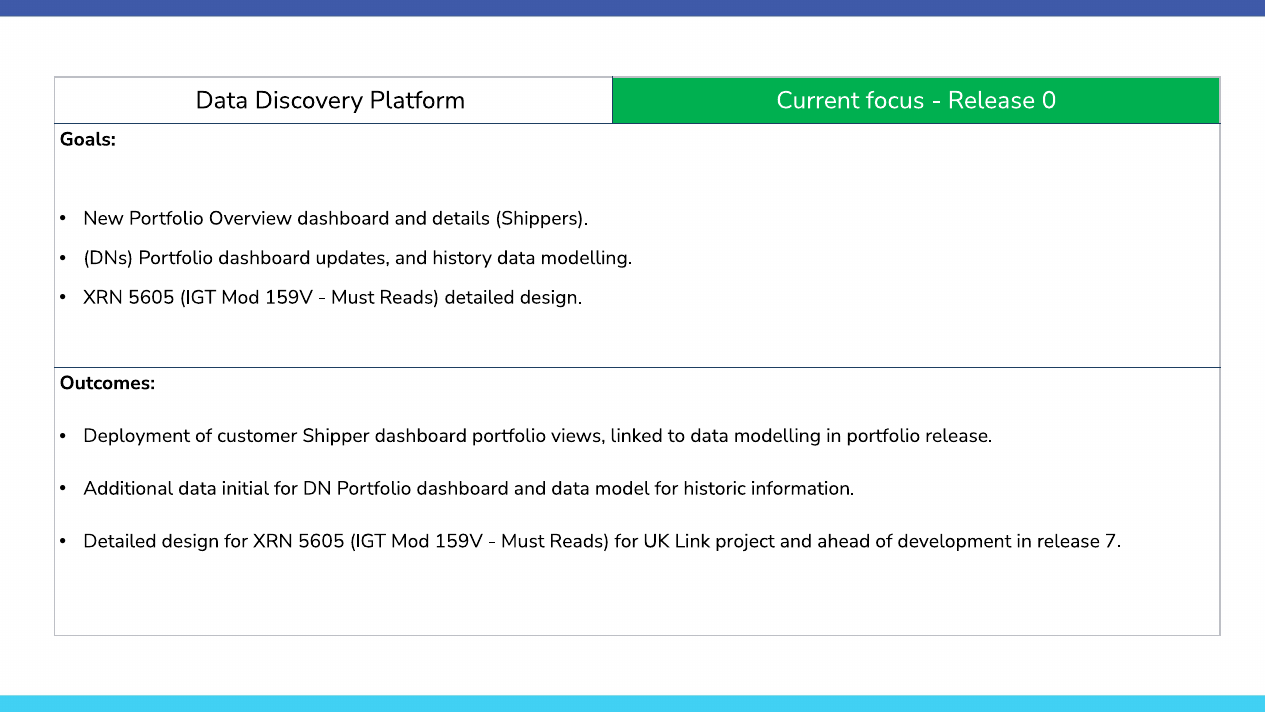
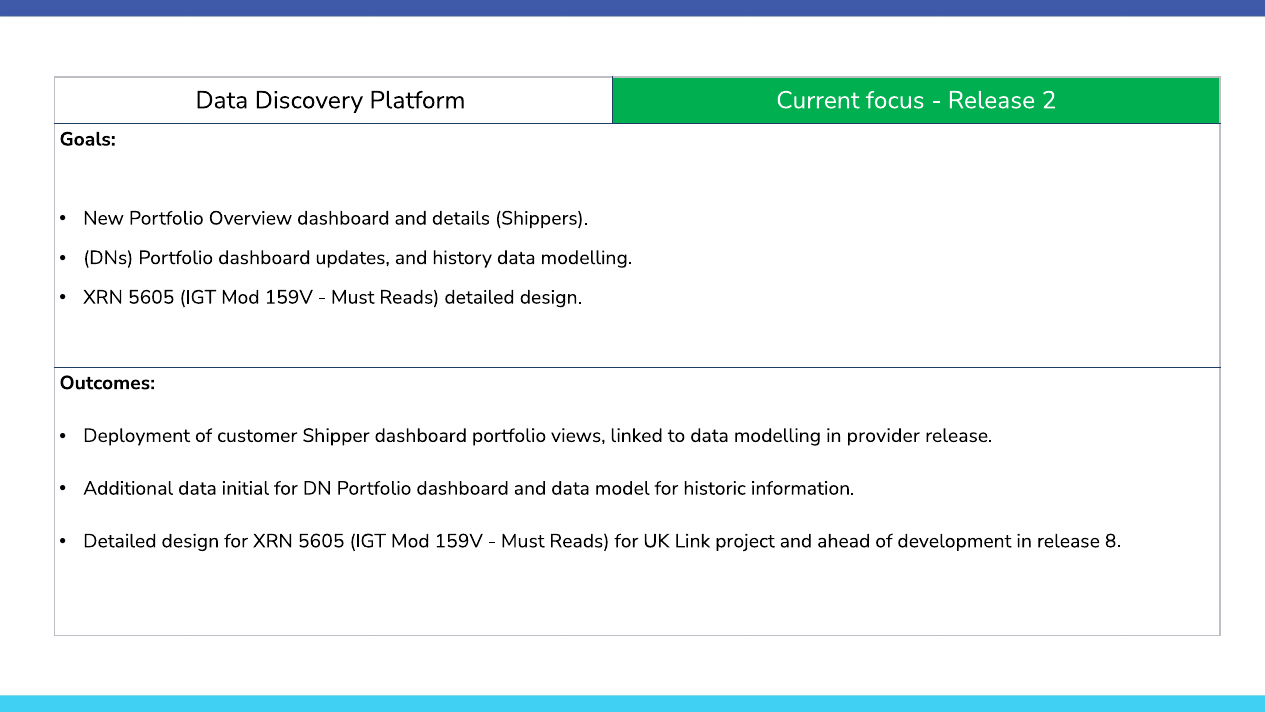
0: 0 -> 2 (1049, 100)
in portfolio: portfolio -> provider (883, 435)
7: 7 -> 8 (1113, 541)
